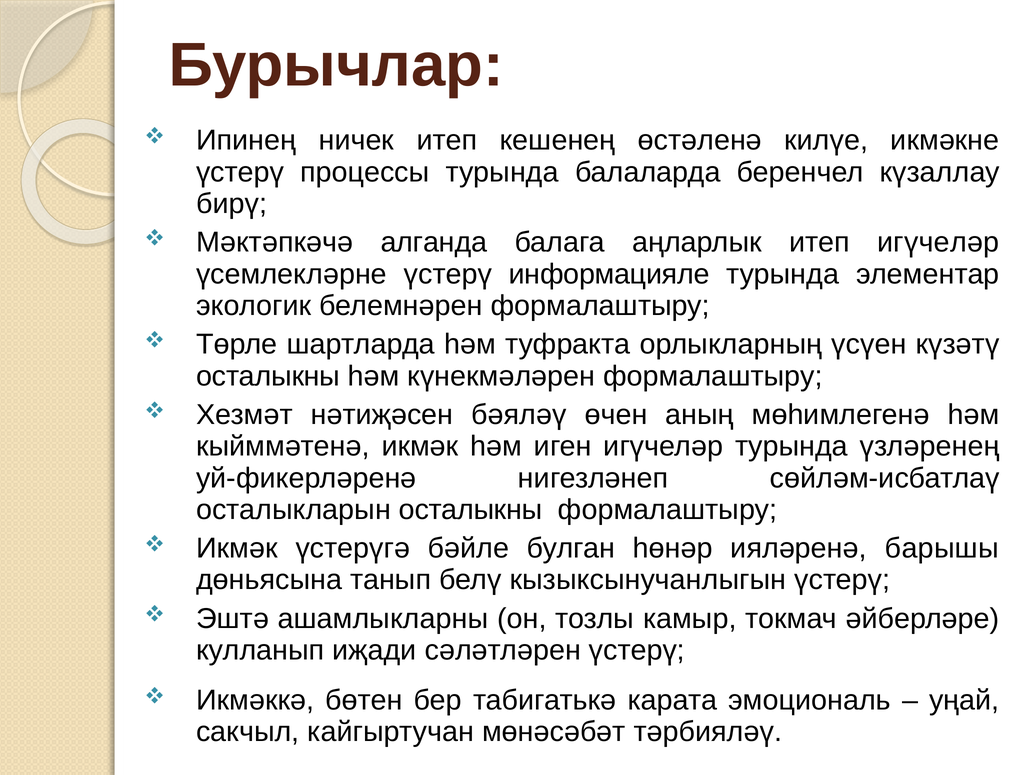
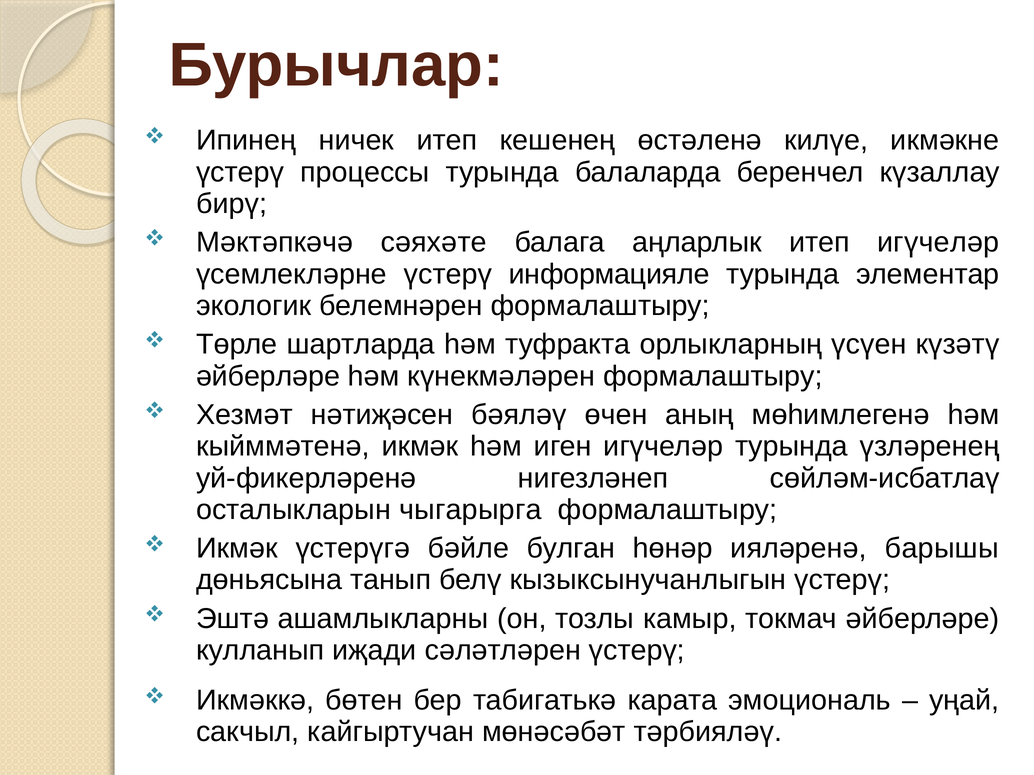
алганда: алганда -> сәяхәте (434, 243)
осталыкны: осталыкны -> әйберләре (268, 376)
осталыкларын осталыкны: осталыкны -> чыгарырга (470, 510)
